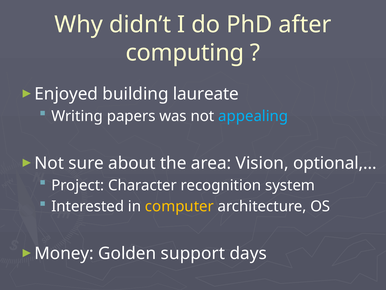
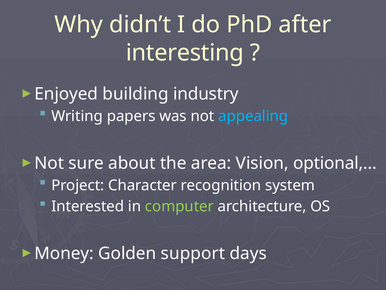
computing: computing -> interesting (185, 53)
laureate: laureate -> industry (206, 94)
computer colour: yellow -> light green (179, 206)
